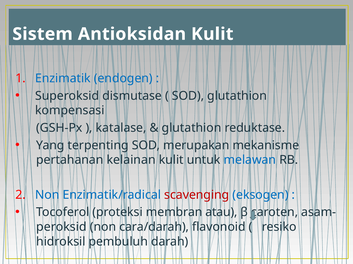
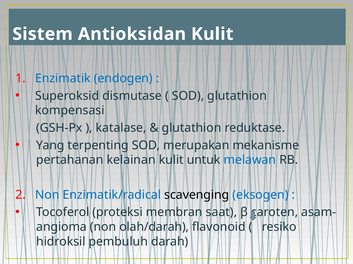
scavenging colour: red -> black (197, 195)
atau: atau -> saat (221, 213)
peroksid: peroksid -> angioma (62, 227)
cara/darah: cara/darah -> olah/darah (154, 227)
